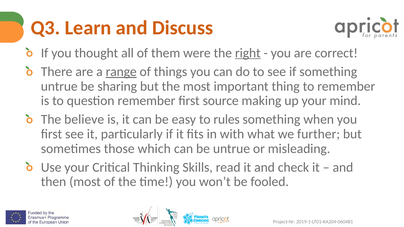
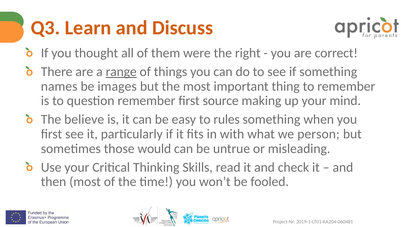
right underline: present -> none (248, 53)
untrue: untrue -> names (59, 86)
sharing: sharing -> images (117, 86)
further: further -> person (319, 134)
which: which -> would (154, 149)
